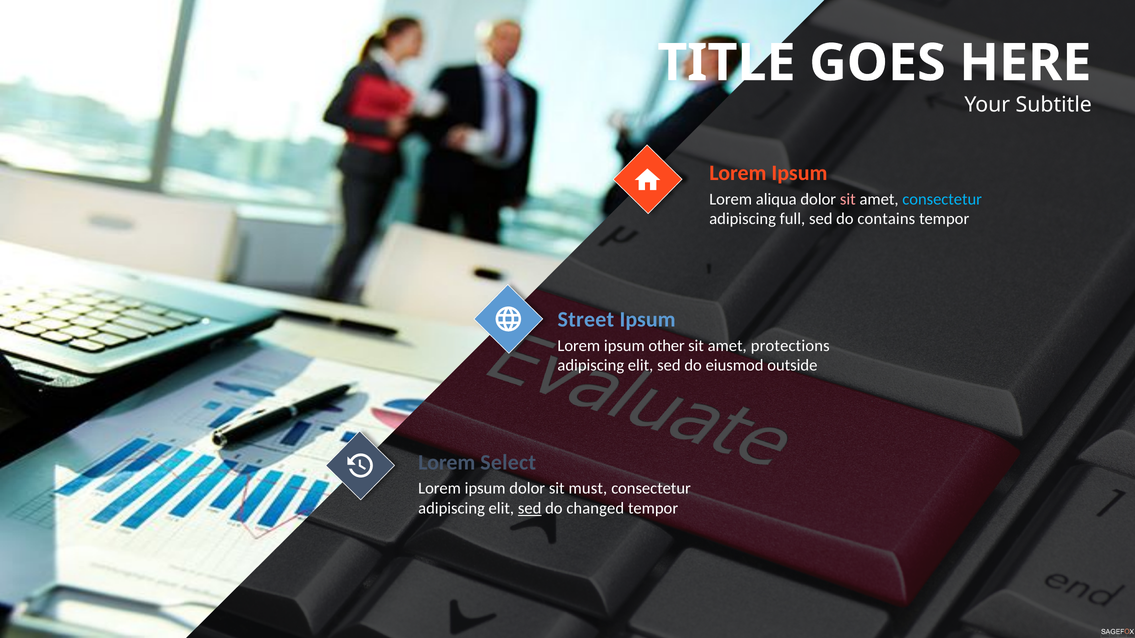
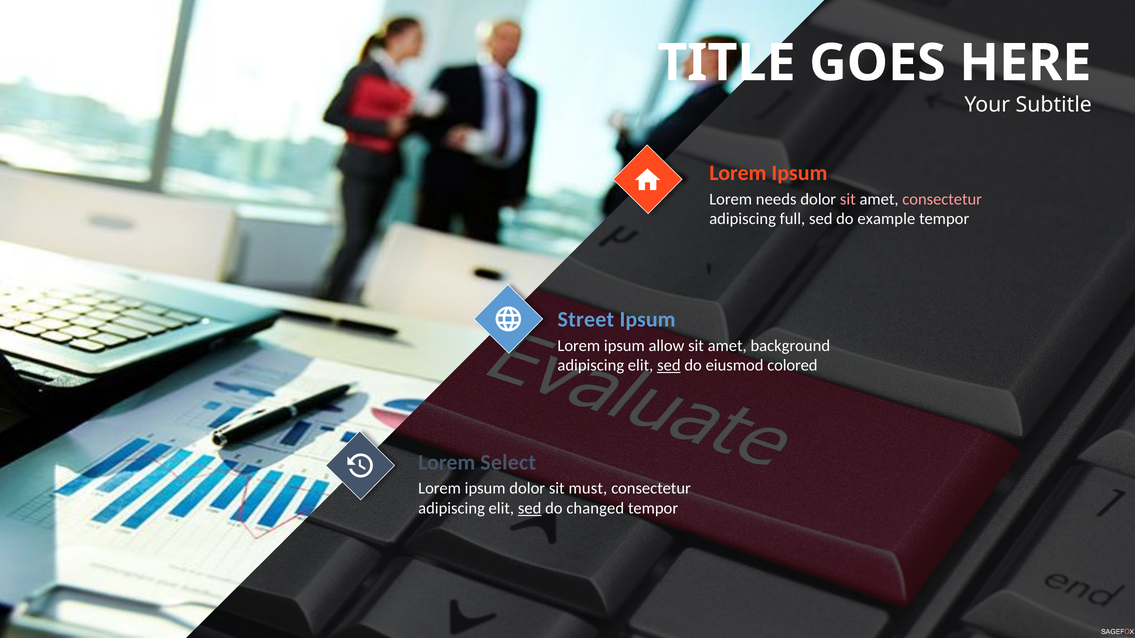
aliqua: aliqua -> needs (776, 199)
consectetur colour: light blue -> pink (942, 199)
contains: contains -> example (886, 219)
other: other -> allow (666, 346)
protections: protections -> background (790, 346)
sed underline: none -> present (669, 366)
outside: outside -> colored (792, 366)
